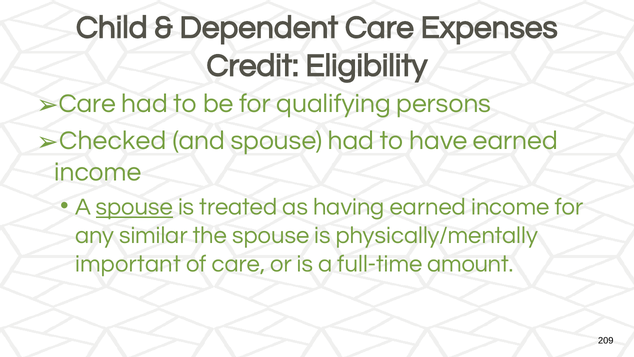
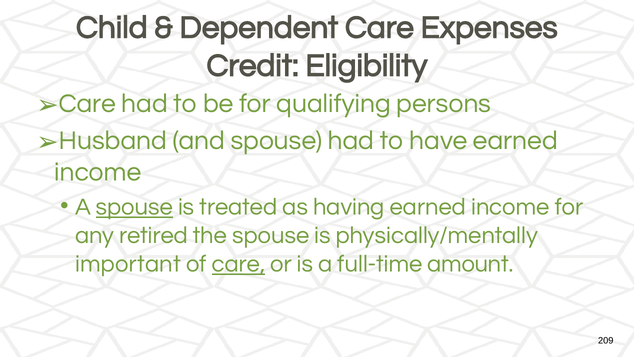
Checked: Checked -> Husband (113, 140)
similar: similar -> retired (154, 235)
care underline: none -> present (239, 264)
